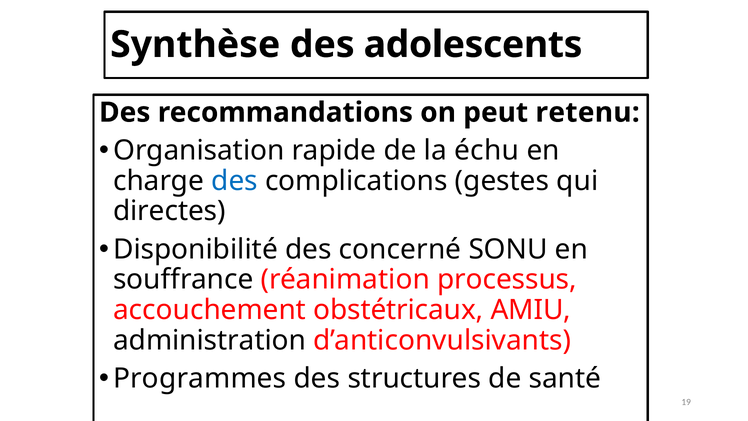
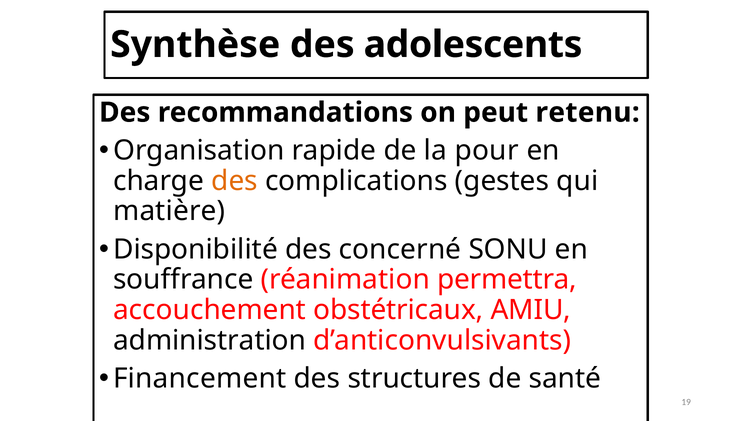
échu: échu -> pour (487, 150)
des colour: blue -> orange (235, 181)
directes: directes -> matière (169, 211)
processus: processus -> permettra (507, 280)
Programmes: Programmes -> Financement (200, 378)
